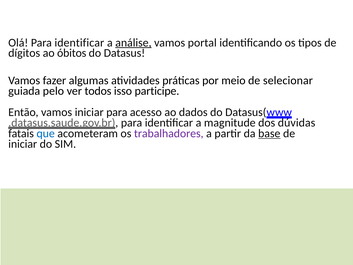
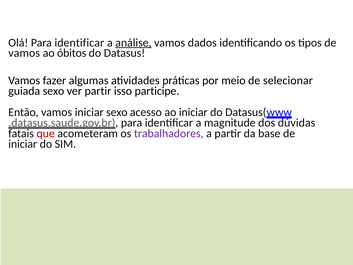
portal: portal -> dados (202, 43)
dígitos: dígitos -> vamos (24, 53)
guiada pelo: pelo -> sexo (54, 91)
ver todos: todos -> partir (98, 91)
iniciar para: para -> sexo (117, 112)
ao dados: dados -> iniciar (193, 112)
que colour: blue -> red (46, 133)
base underline: present -> none (269, 133)
